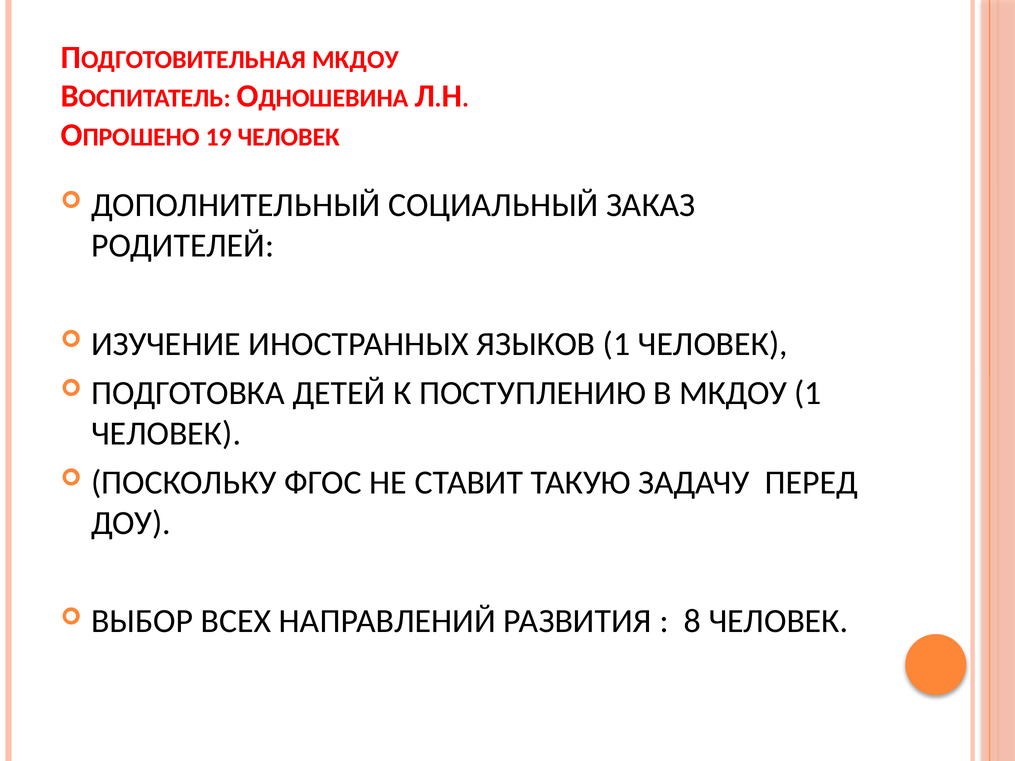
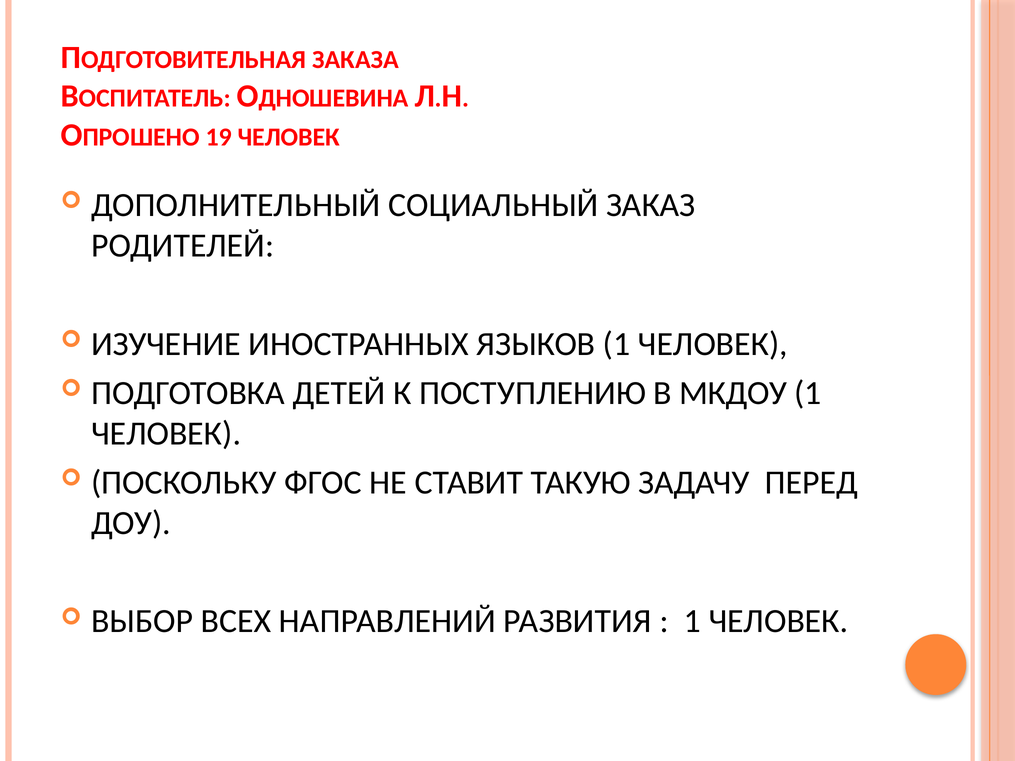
МКДОУ: МКДОУ -> ЗАКАЗА (356, 60)
8: 8 -> 1 (692, 622)
